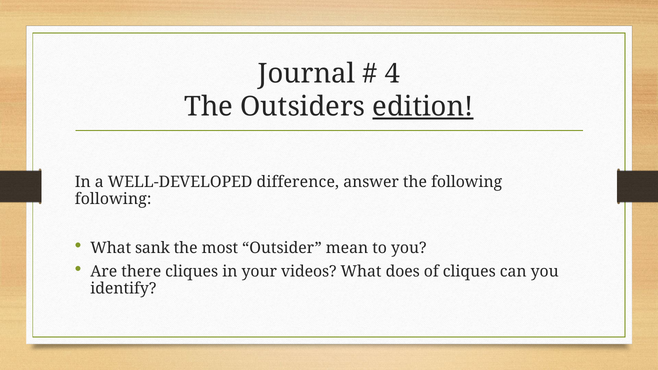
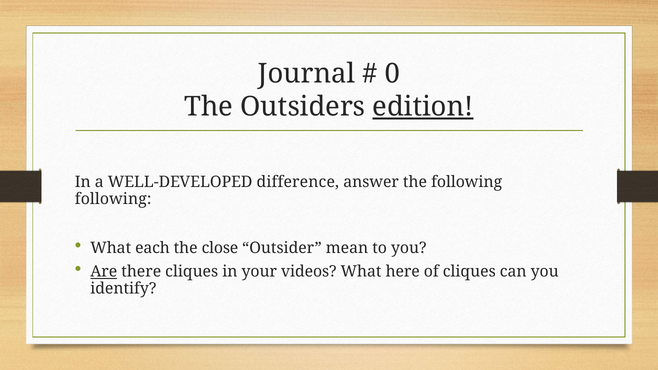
4: 4 -> 0 (392, 74)
sank: sank -> each (152, 248)
most: most -> close (220, 248)
Are underline: none -> present (104, 272)
does: does -> here (403, 272)
